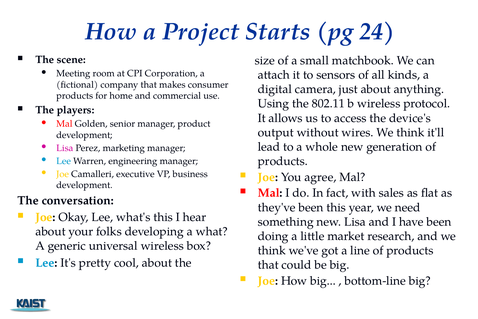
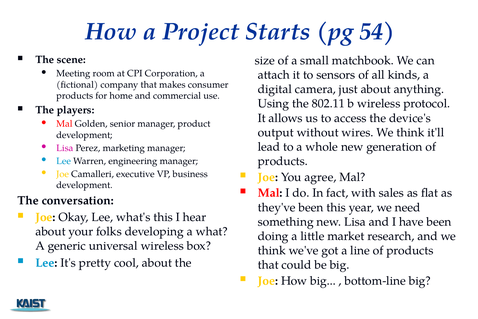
24: 24 -> 54 (377, 32)
